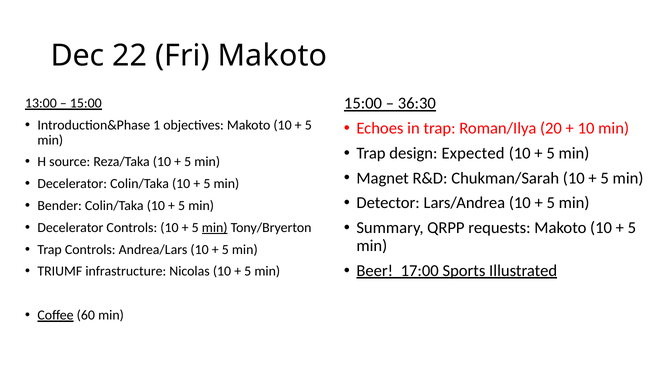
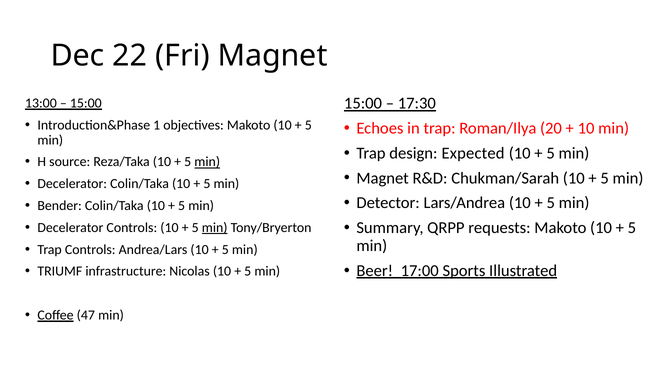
Fri Makoto: Makoto -> Magnet (273, 56)
36:30: 36:30 -> 17:30 (417, 103)
min underline: none -> present (207, 162)
60: 60 -> 47 (86, 315)
